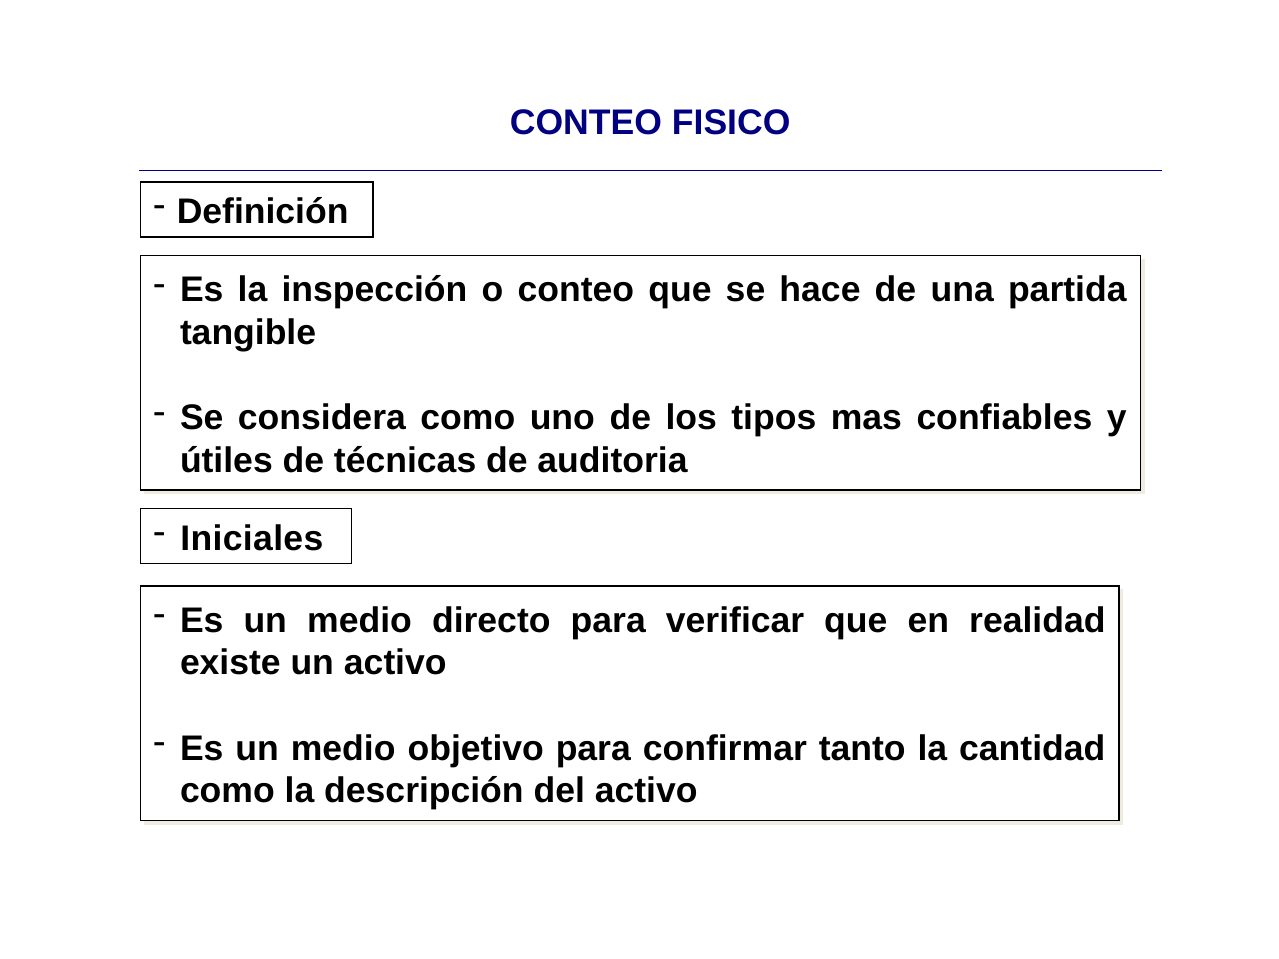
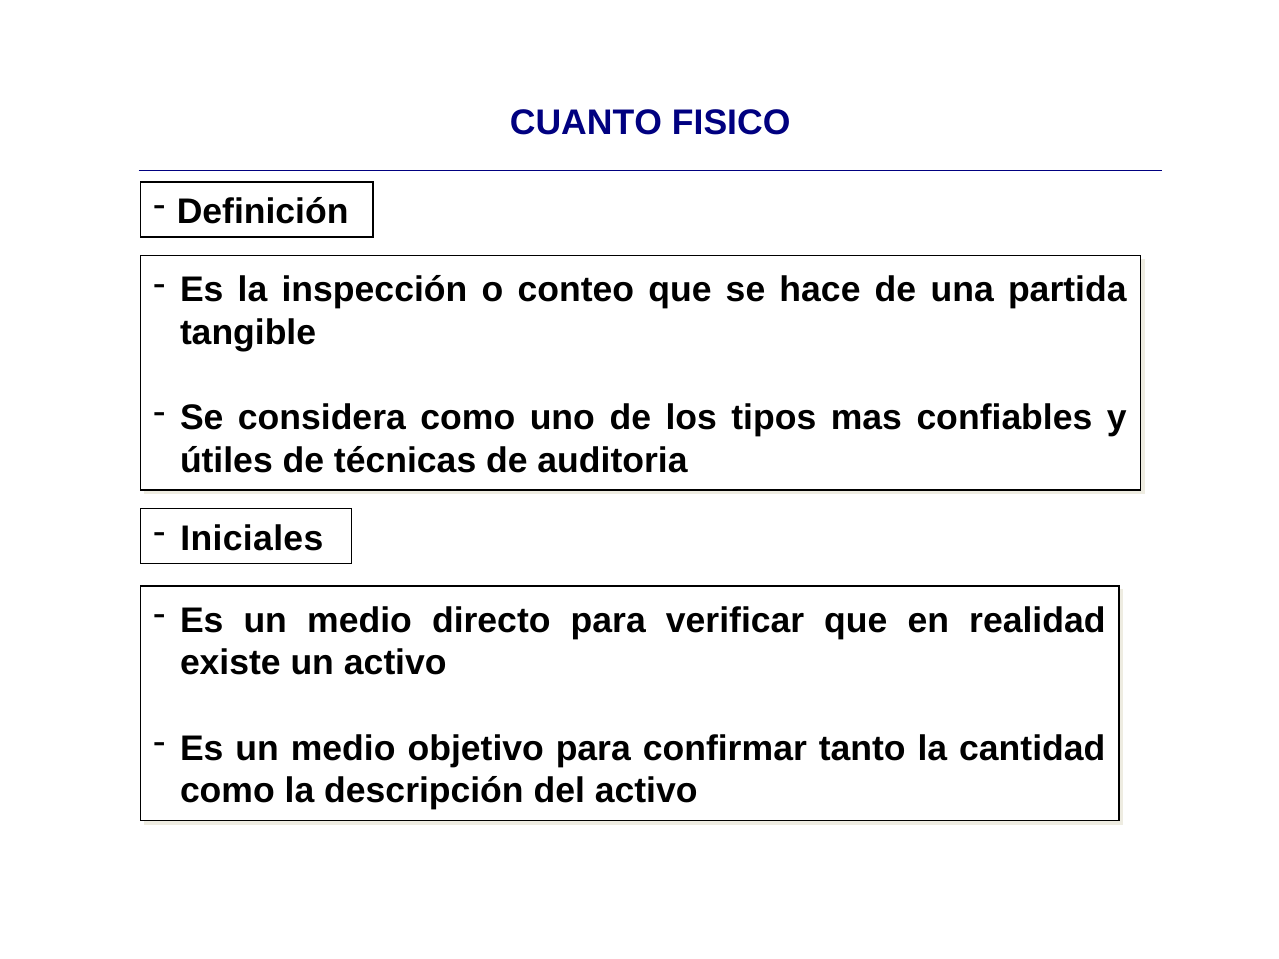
CONTEO: CONTEO -> CUANTO (586, 123)
